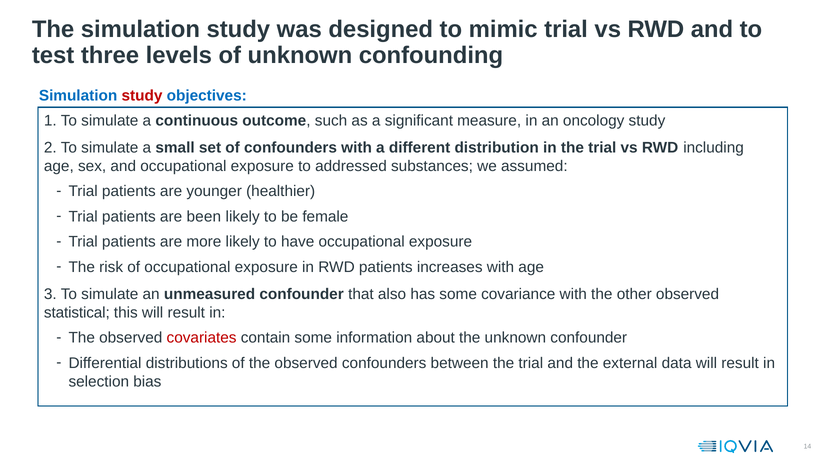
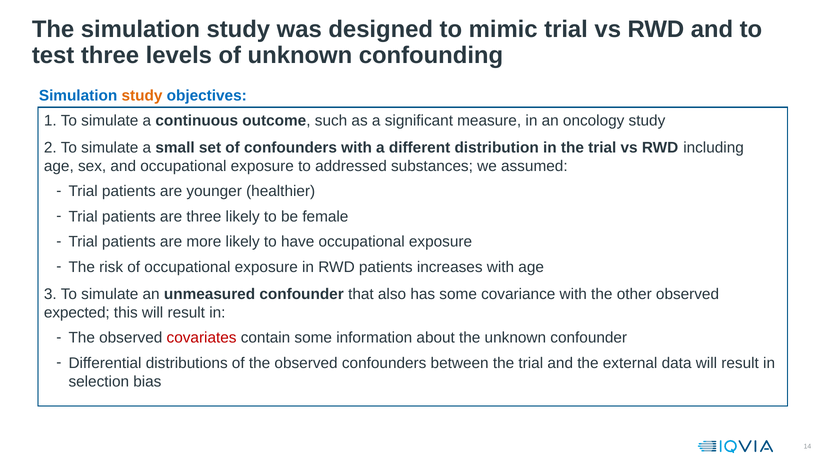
study colour: red -> orange (142, 96)
are been: been -> three (204, 216)
statistical: statistical -> expected (77, 312)
